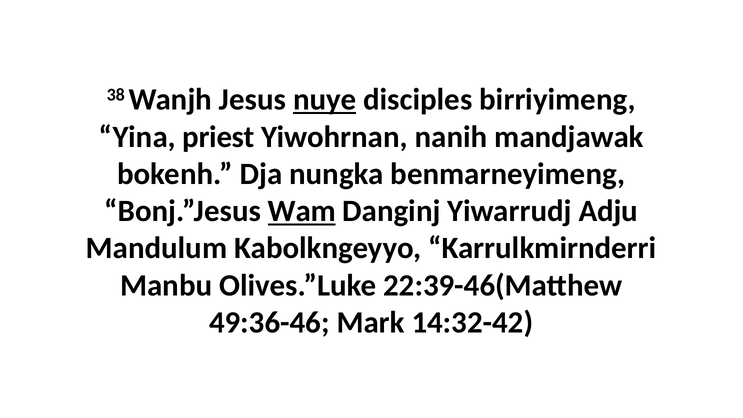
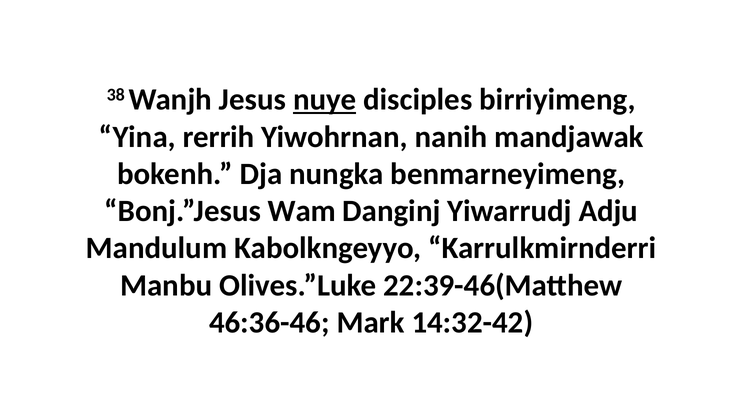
priest: priest -> rerrih (218, 137)
Wam underline: present -> none (302, 211)
49:36-46: 49:36-46 -> 46:36-46 (269, 323)
